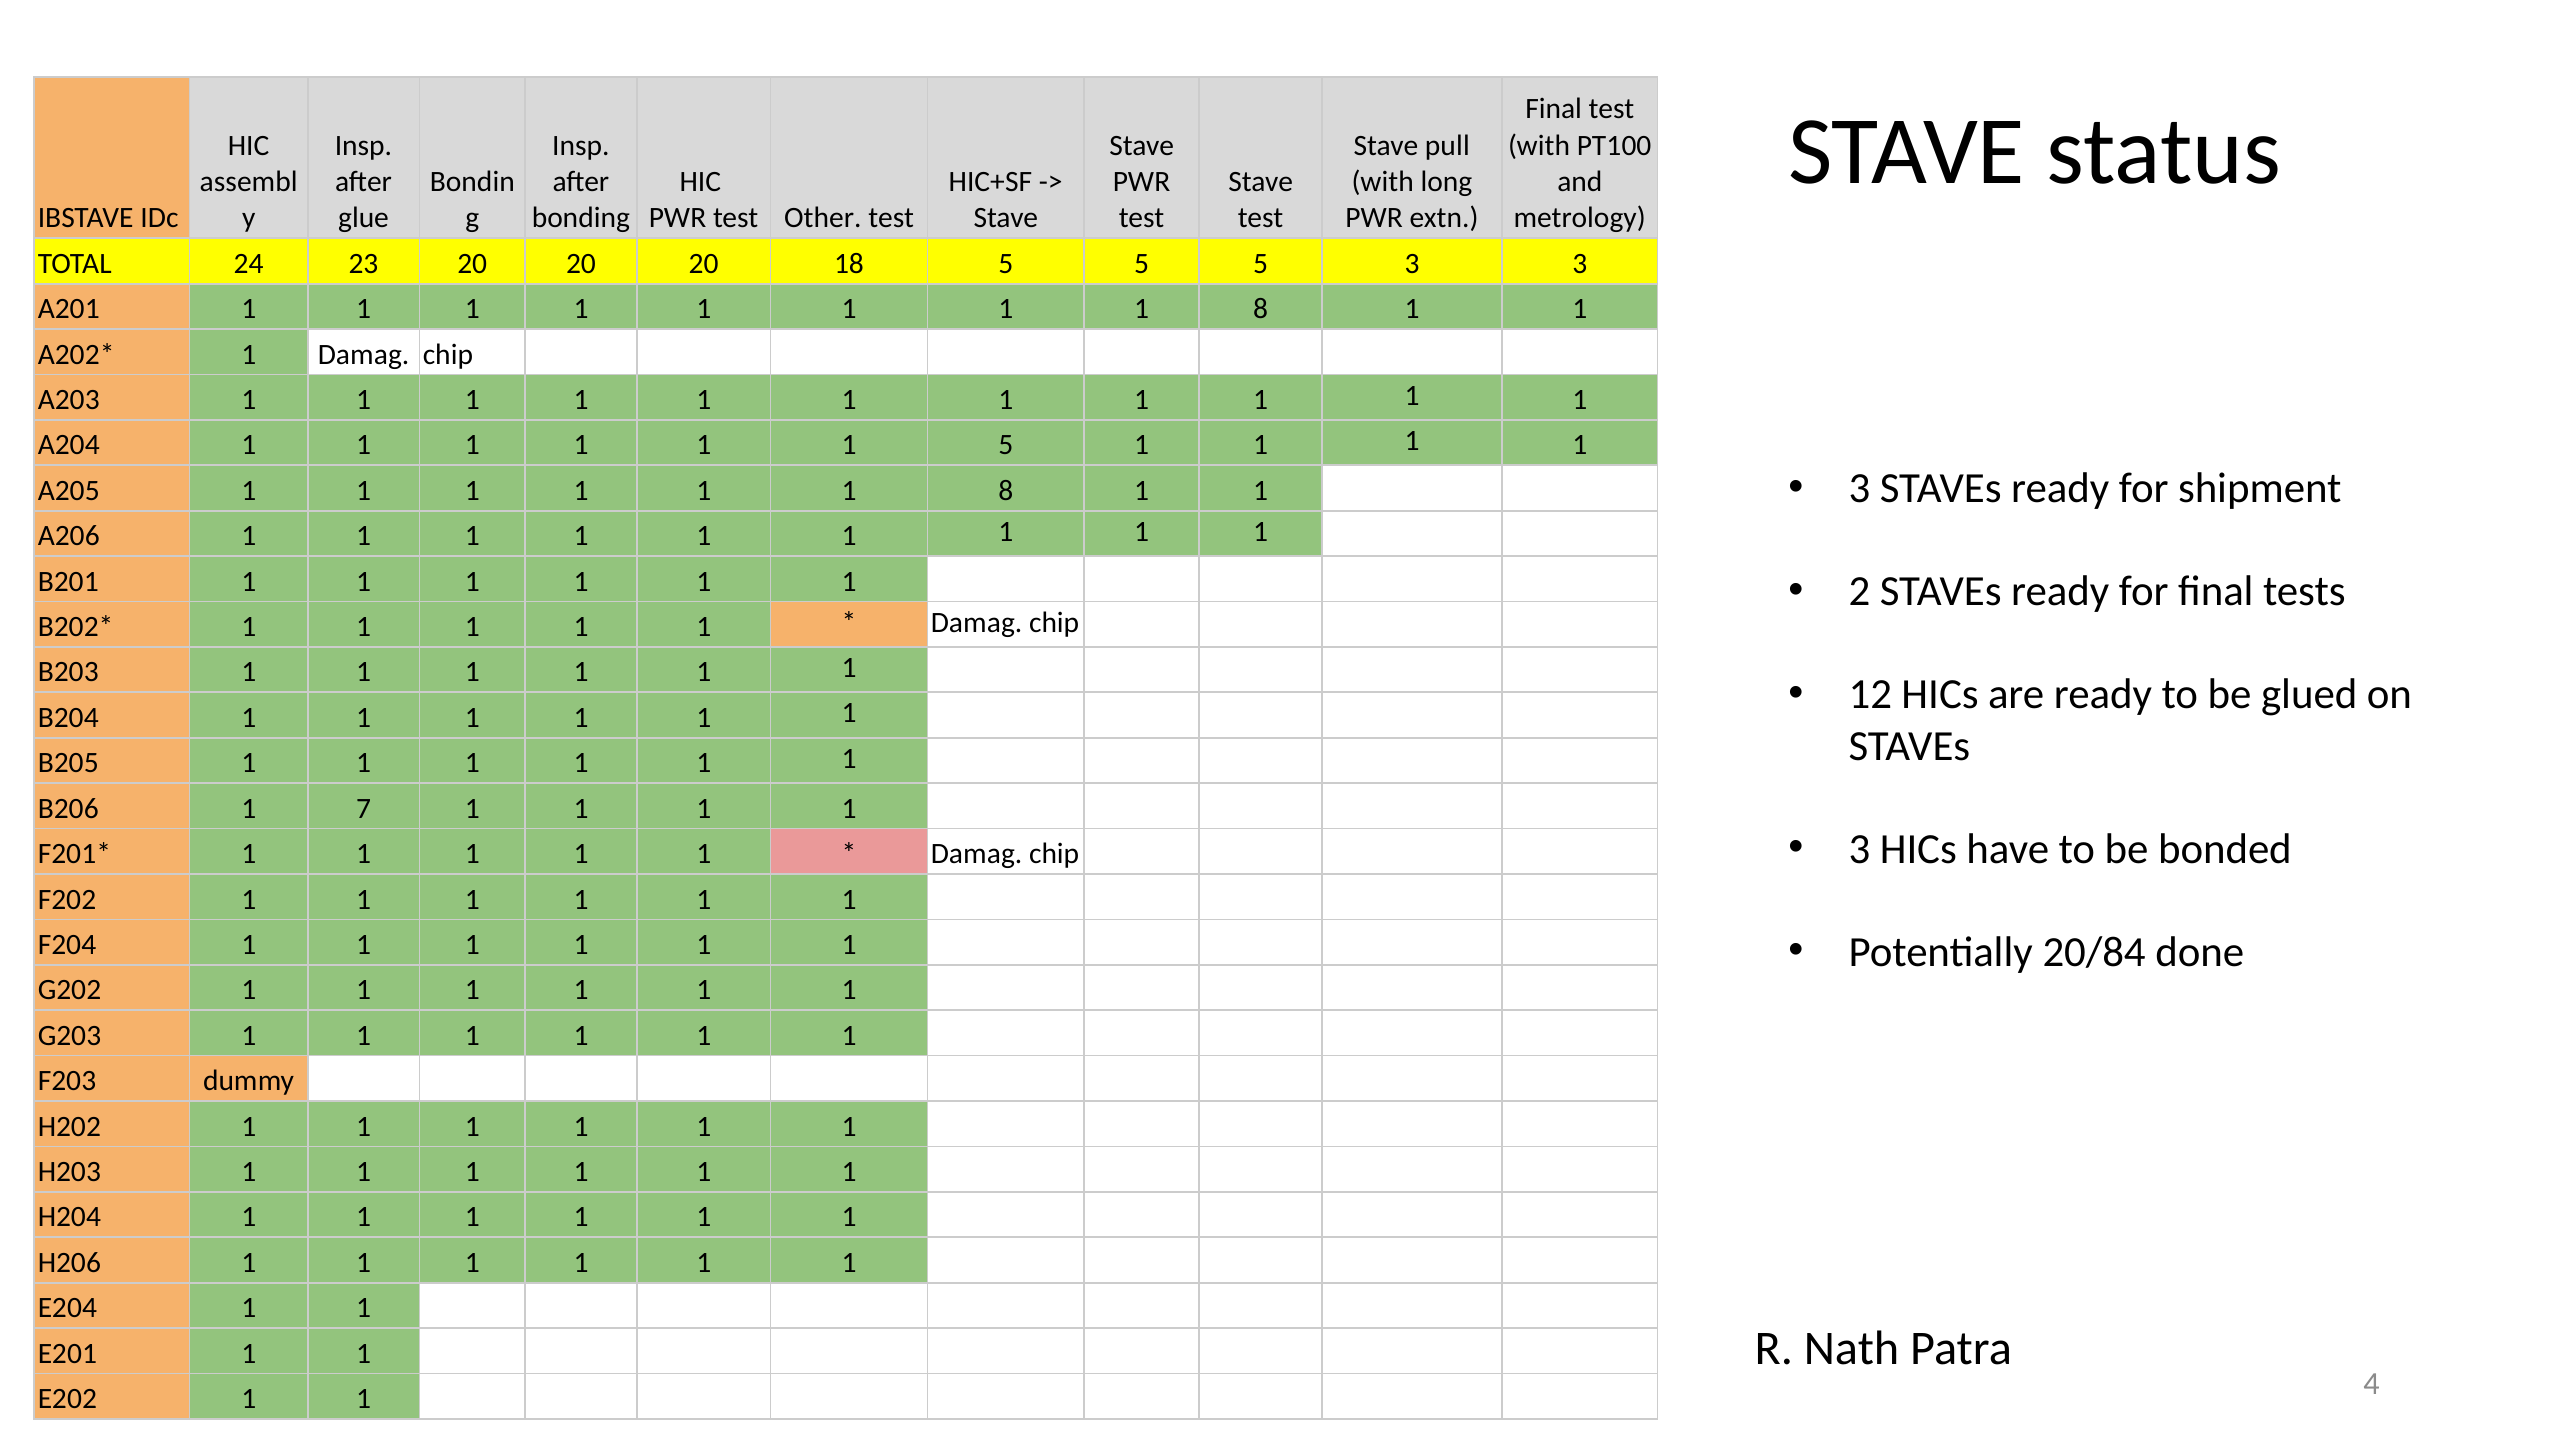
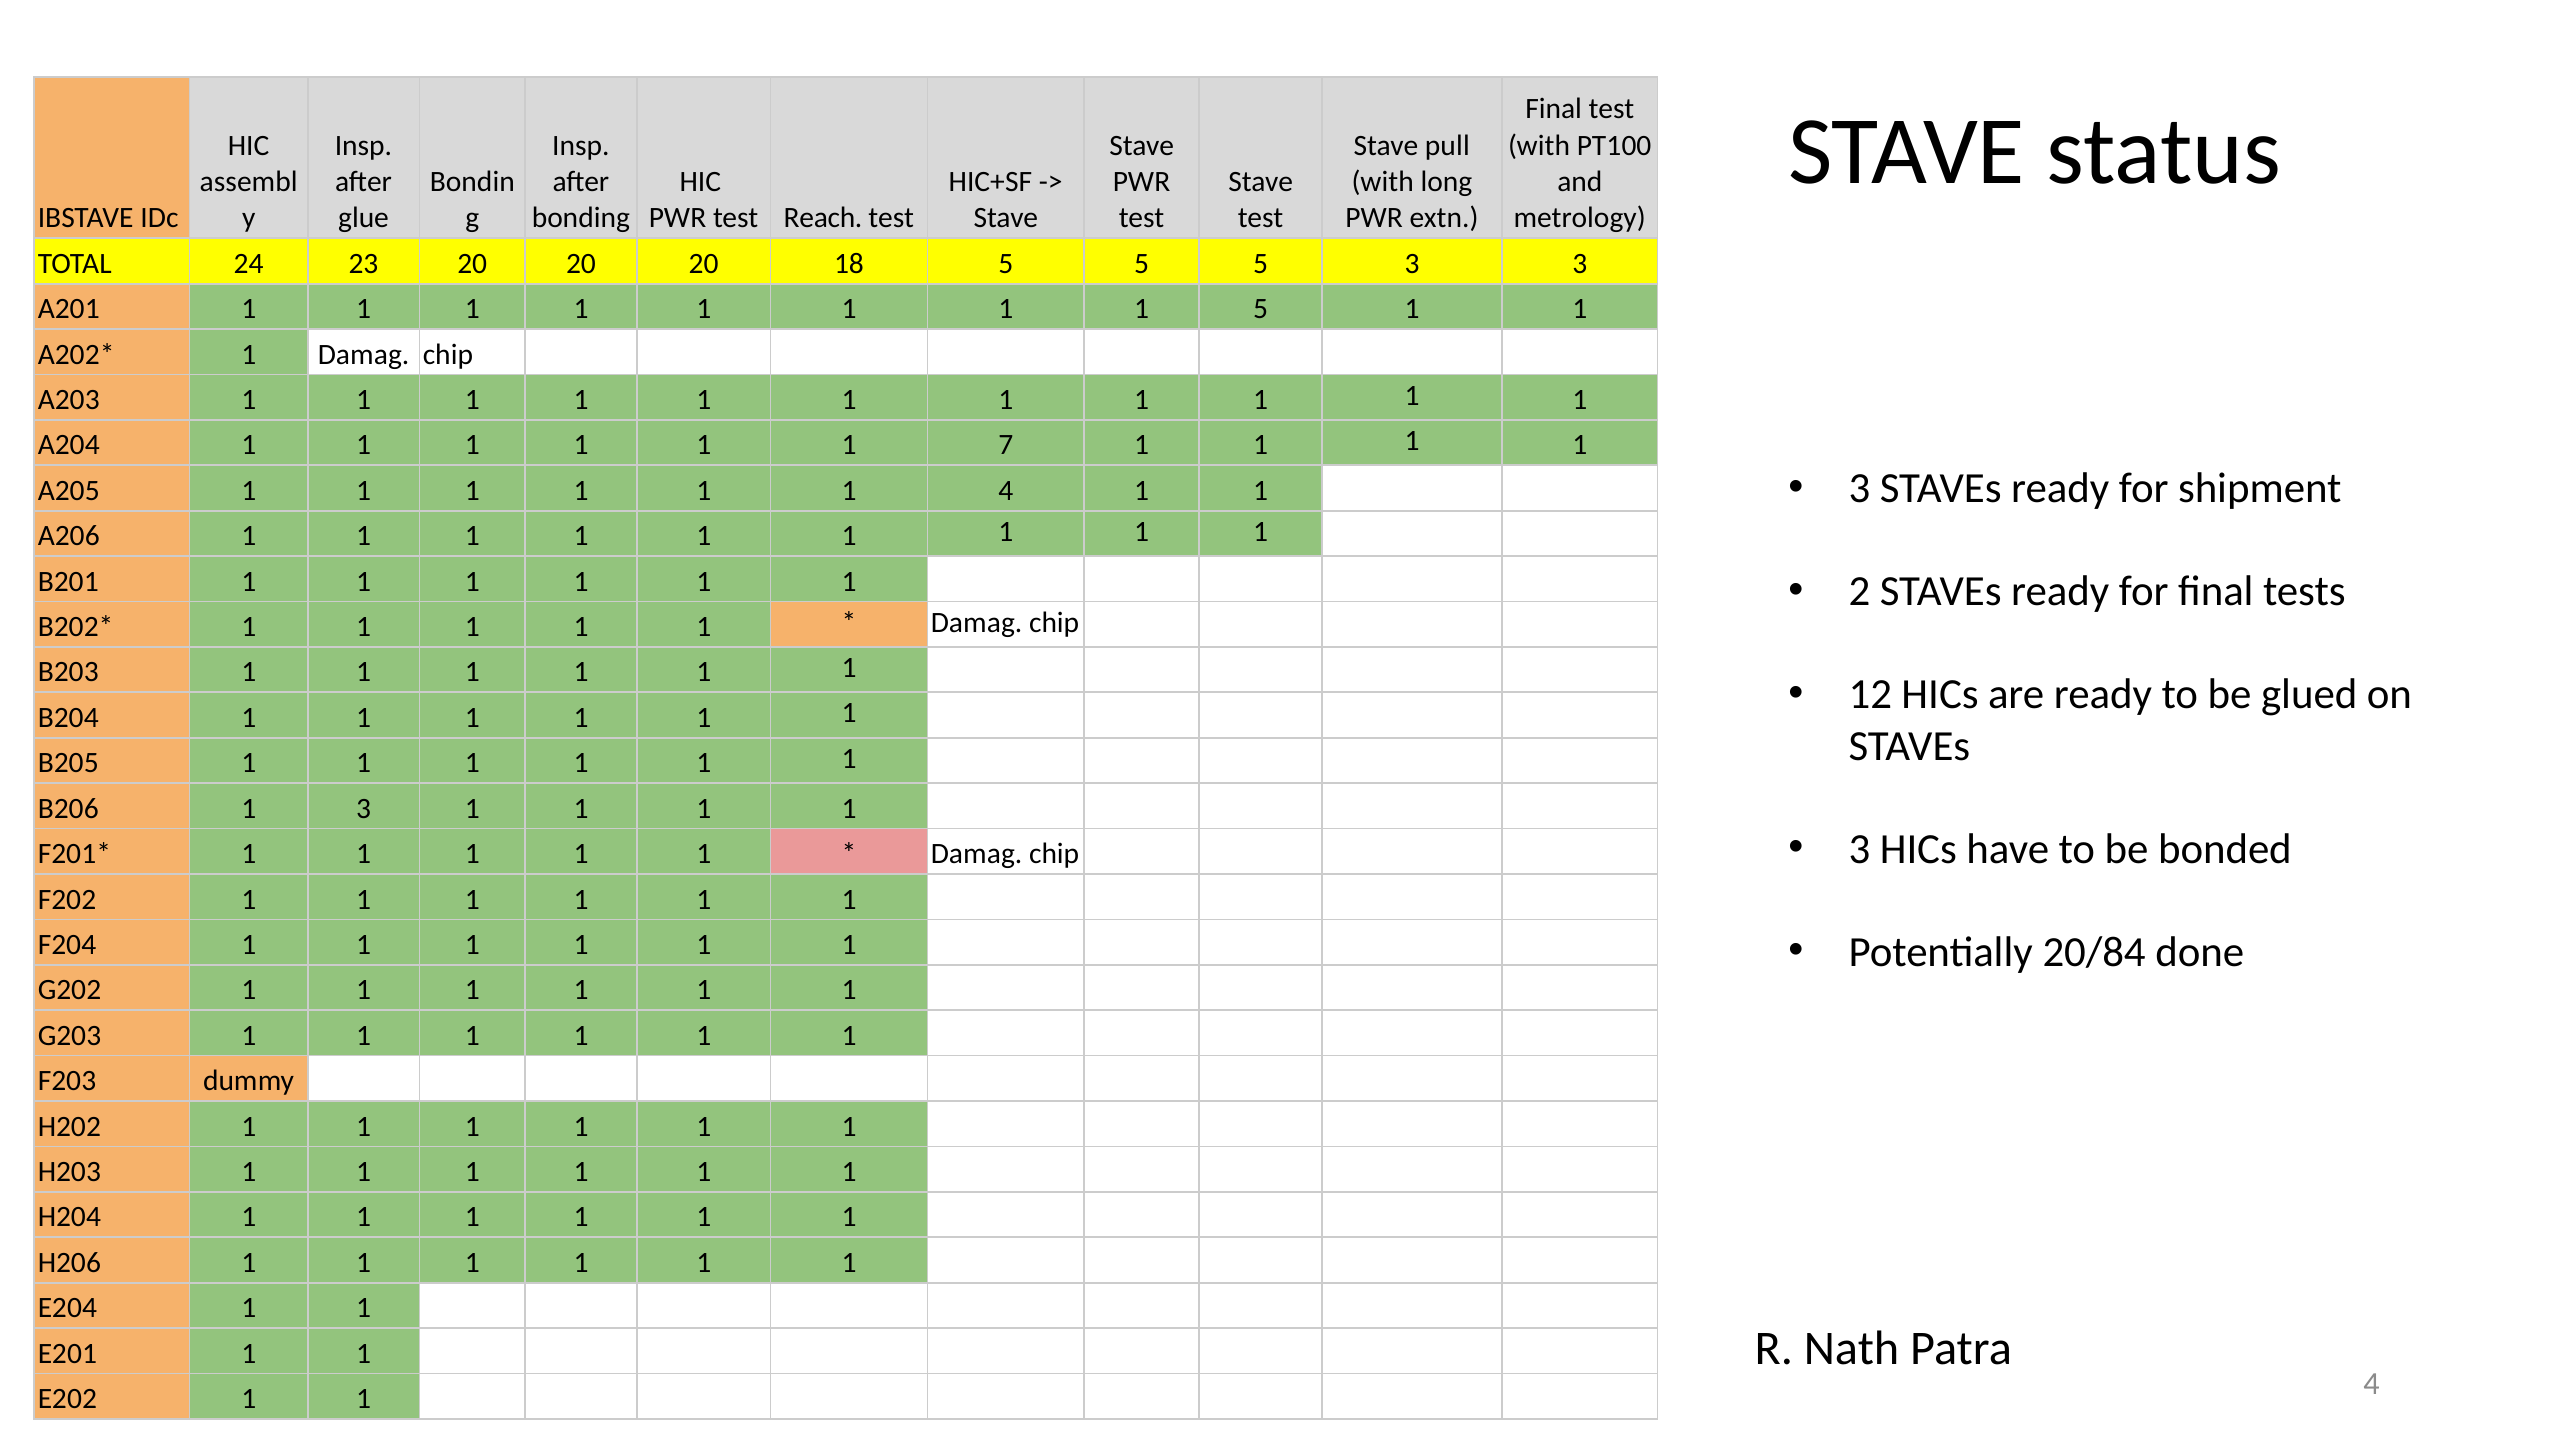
Other: Other -> Reach (823, 218)
8: 8 -> 5 (1261, 309)
1 5: 5 -> 7 (1006, 445)
8: 8 -> 4 (1006, 491)
1 7: 7 -> 3 (364, 808)
